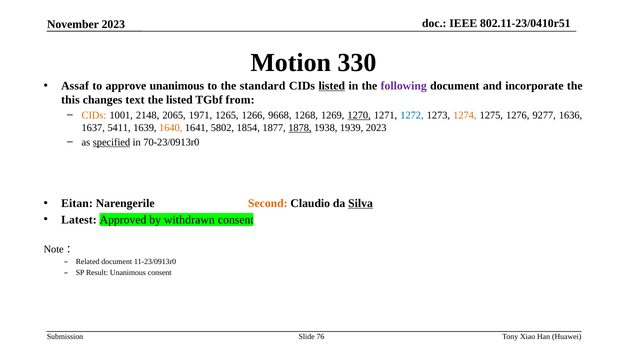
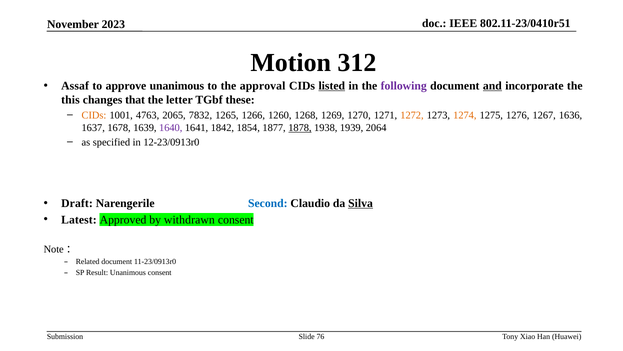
330: 330 -> 312 (357, 63)
standard: standard -> approval (263, 86)
and underline: none -> present (492, 86)
text: text -> that (135, 100)
the listed: listed -> letter (179, 100)
from: from -> these (240, 100)
2148: 2148 -> 4763 (148, 115)
1971: 1971 -> 7832 (200, 115)
9668: 9668 -> 1260 (280, 115)
1270 underline: present -> none (359, 115)
1272 colour: blue -> orange (412, 115)
9277: 9277 -> 1267 (544, 115)
5411: 5411 -> 1678 (119, 127)
1640 colour: orange -> purple (171, 127)
5802: 5802 -> 1842 (222, 127)
1939 2023: 2023 -> 2064 (376, 127)
specified underline: present -> none (111, 142)
70-23/0913r0: 70-23/0913r0 -> 12-23/0913r0 (171, 142)
Eitan: Eitan -> Draft (77, 203)
Second colour: orange -> blue (268, 203)
